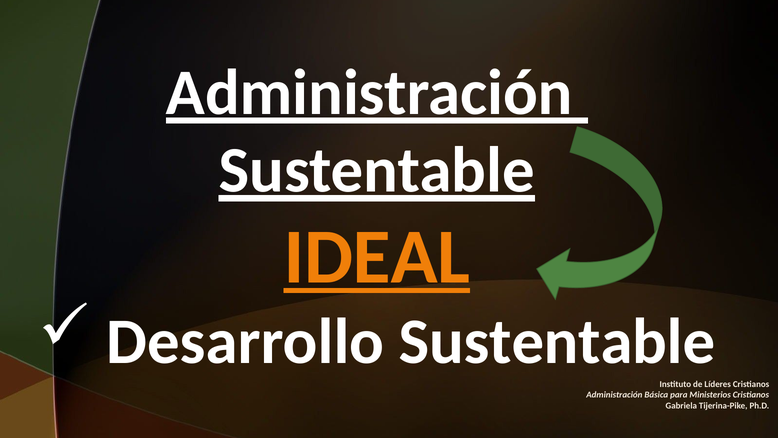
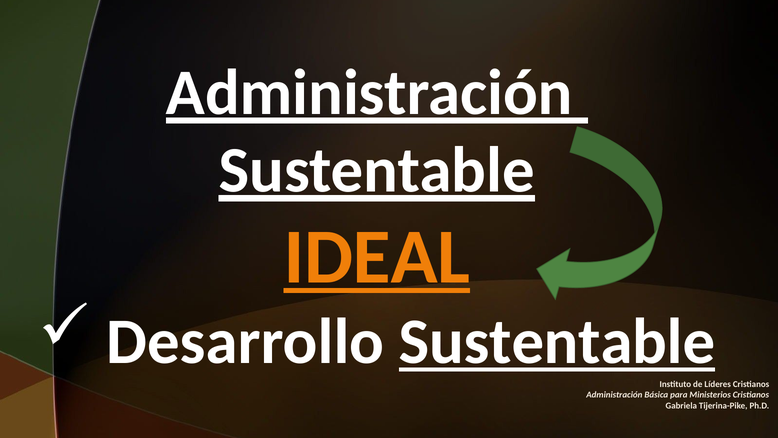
Sustentable underline: none -> present (557, 341)
